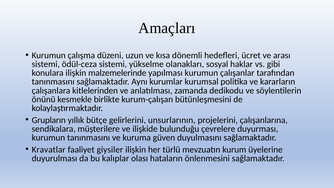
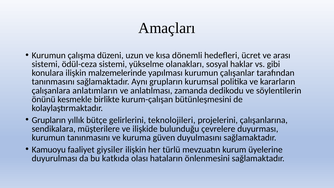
Aynı kurumlar: kurumlar -> grupların (166, 82)
kitlelerinden: kitlelerinden -> anlatımların (95, 90)
unsurlarının: unsurlarının -> teknolojileri (172, 120)
Kravatlar: Kravatlar -> Kamuoyu (49, 149)
kalıplar: kalıplar -> katkıda (116, 158)
